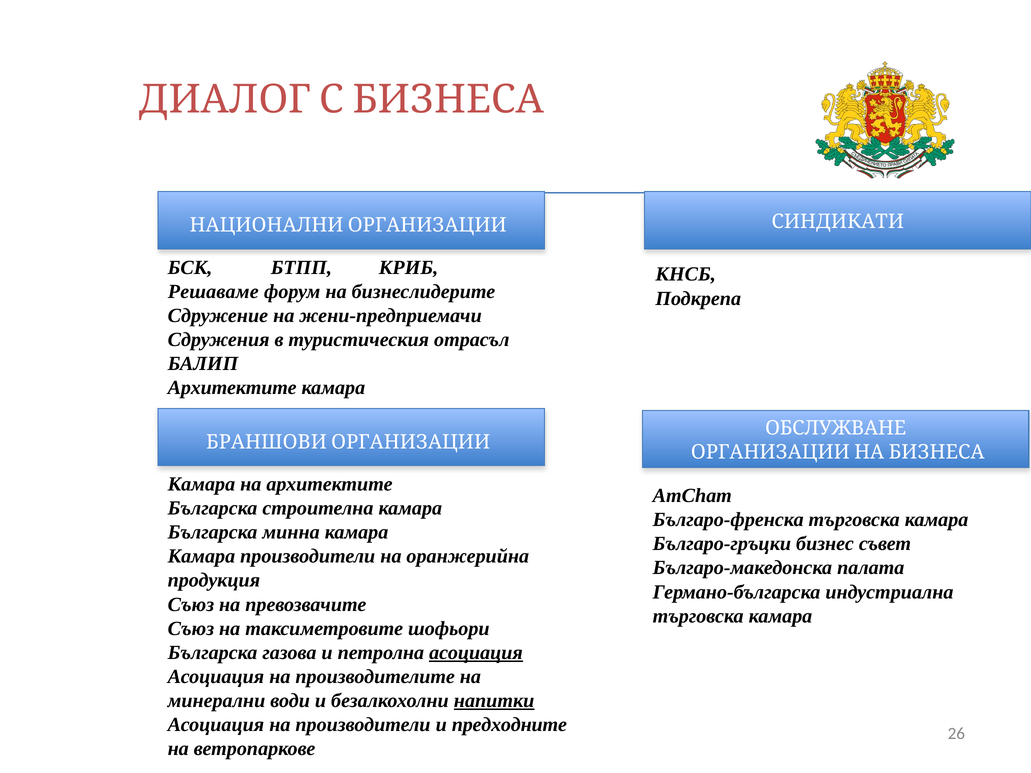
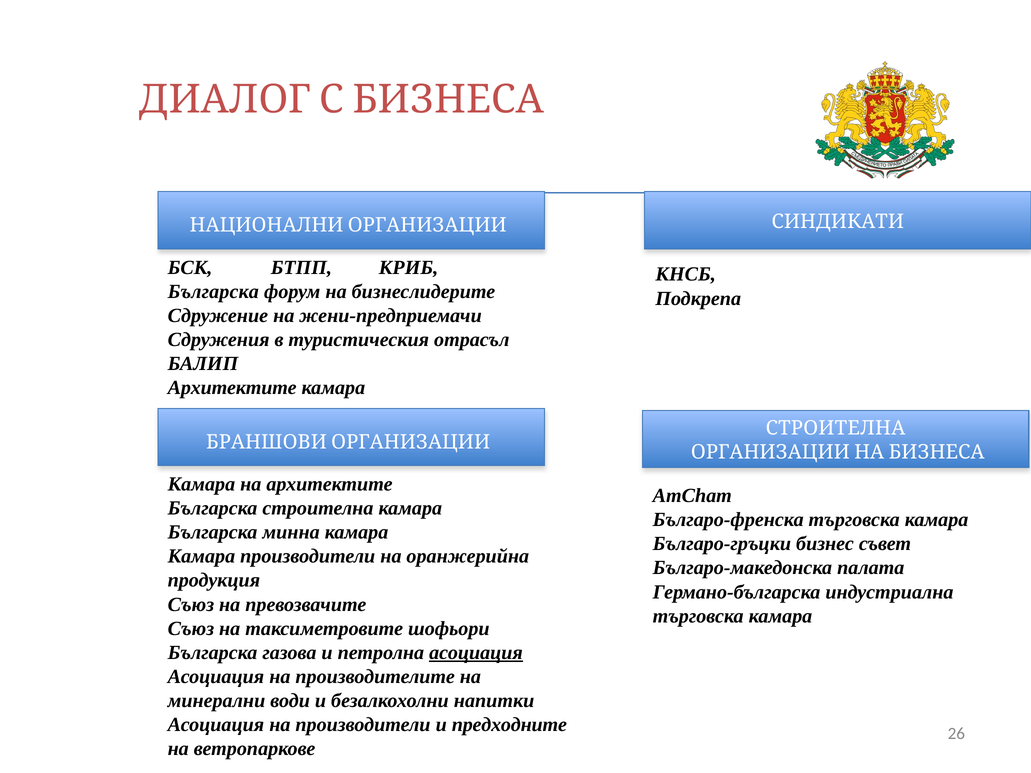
Решаваме: Решаваме -> Българска (213, 292)
ОБСЛУЖВАНЕ: ОБСЛУЖВАНЕ -> СТРОИТЕЛНА (836, 428)
напитки underline: present -> none (494, 701)
